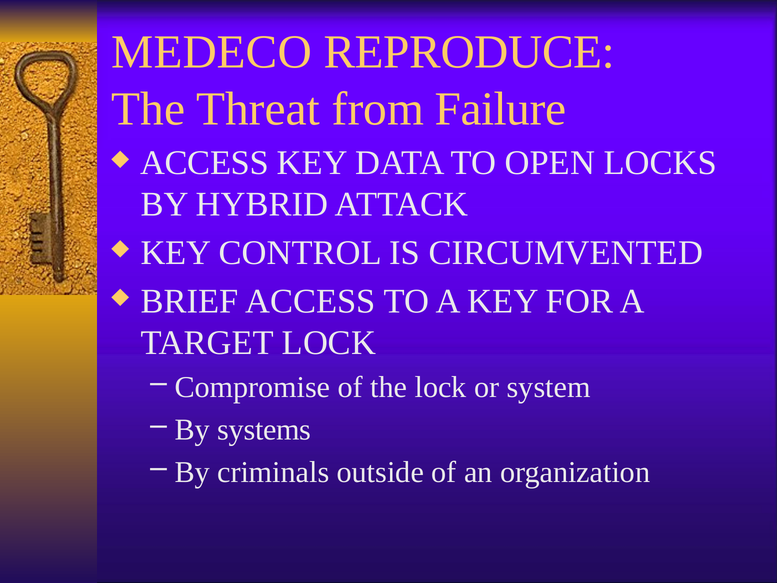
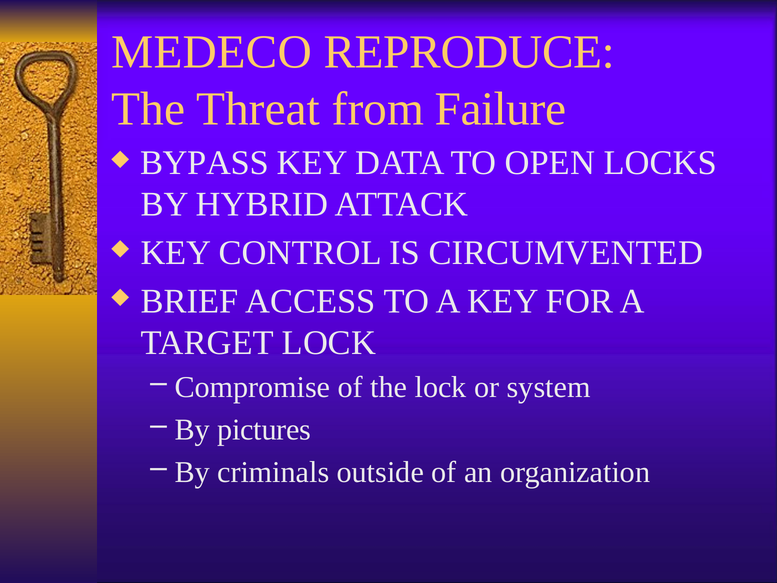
ACCESS: ACCESS -> BYPASS (205, 163)
systems: systems -> pictures (264, 430)
